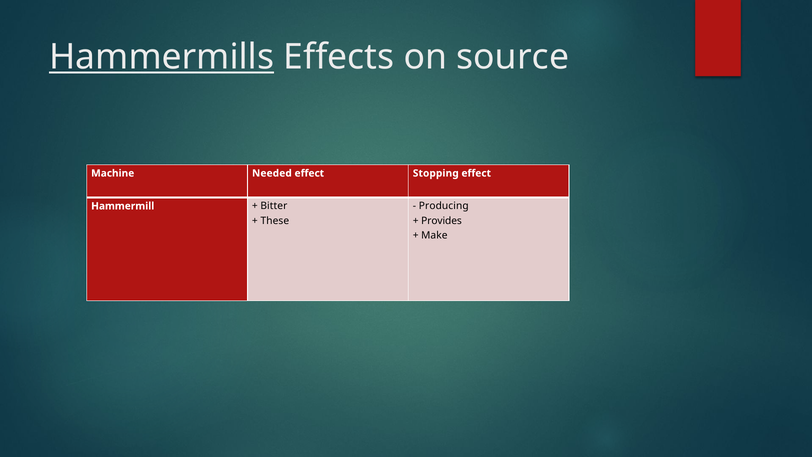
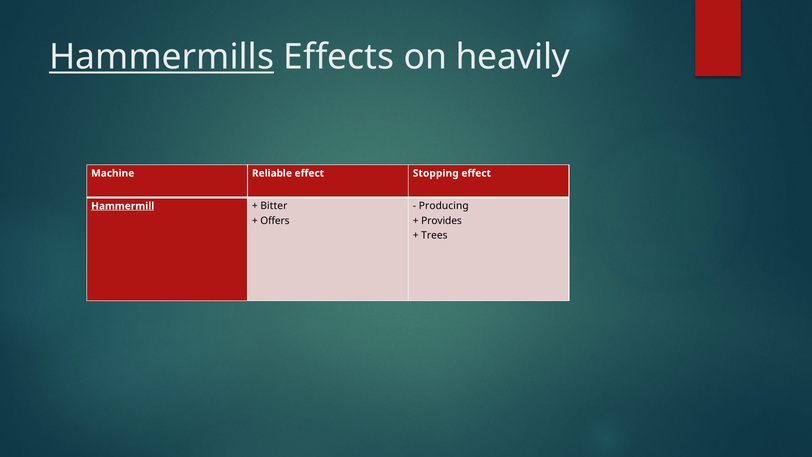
source: source -> heavily (513, 57)
Needed: Needed -> Reliable (272, 173)
Hammermill underline: none -> present (123, 206)
These: These -> Offers (275, 221)
Make: Make -> Trees (434, 235)
